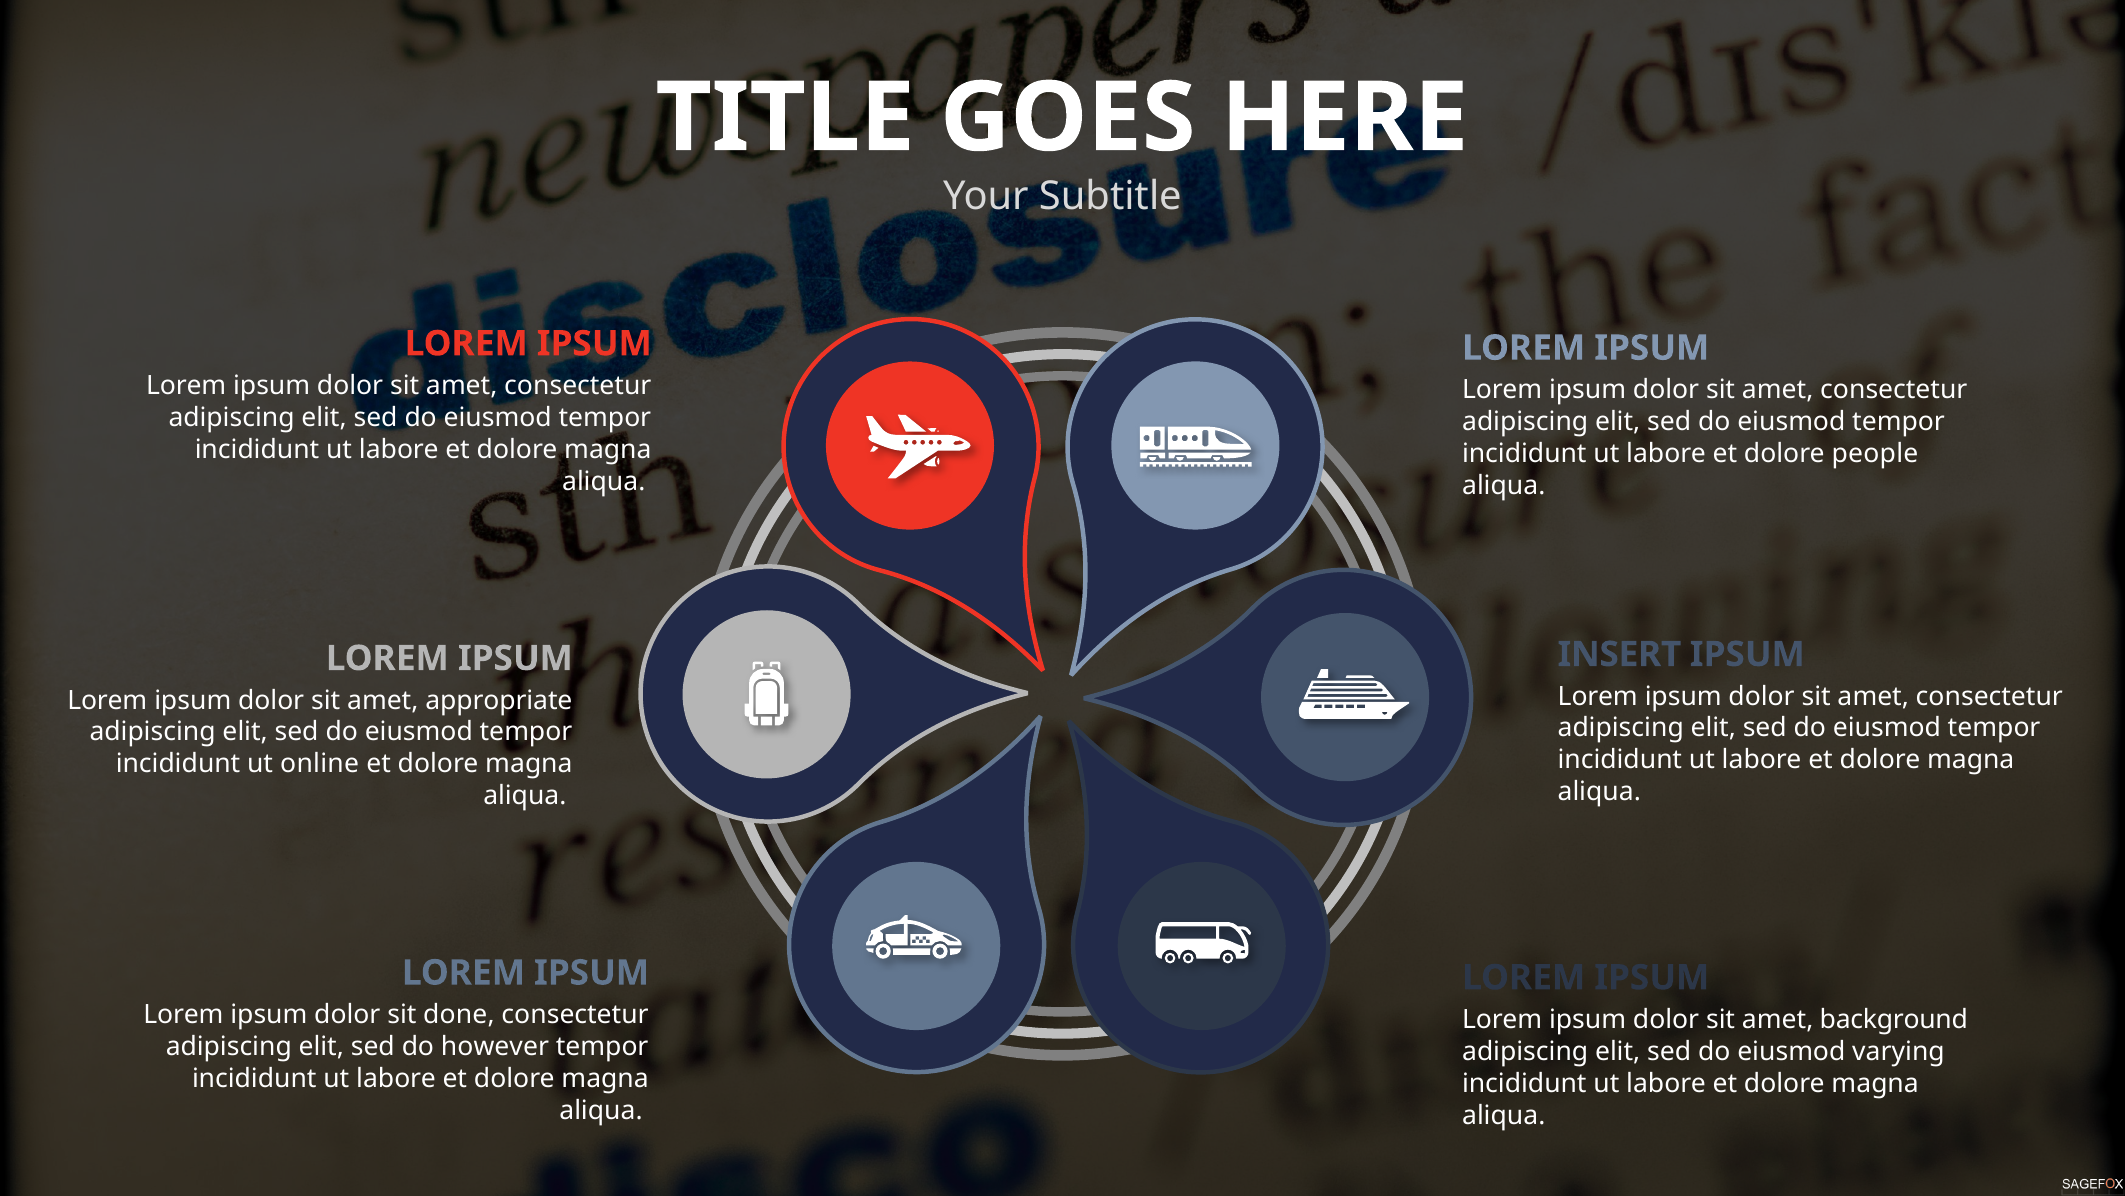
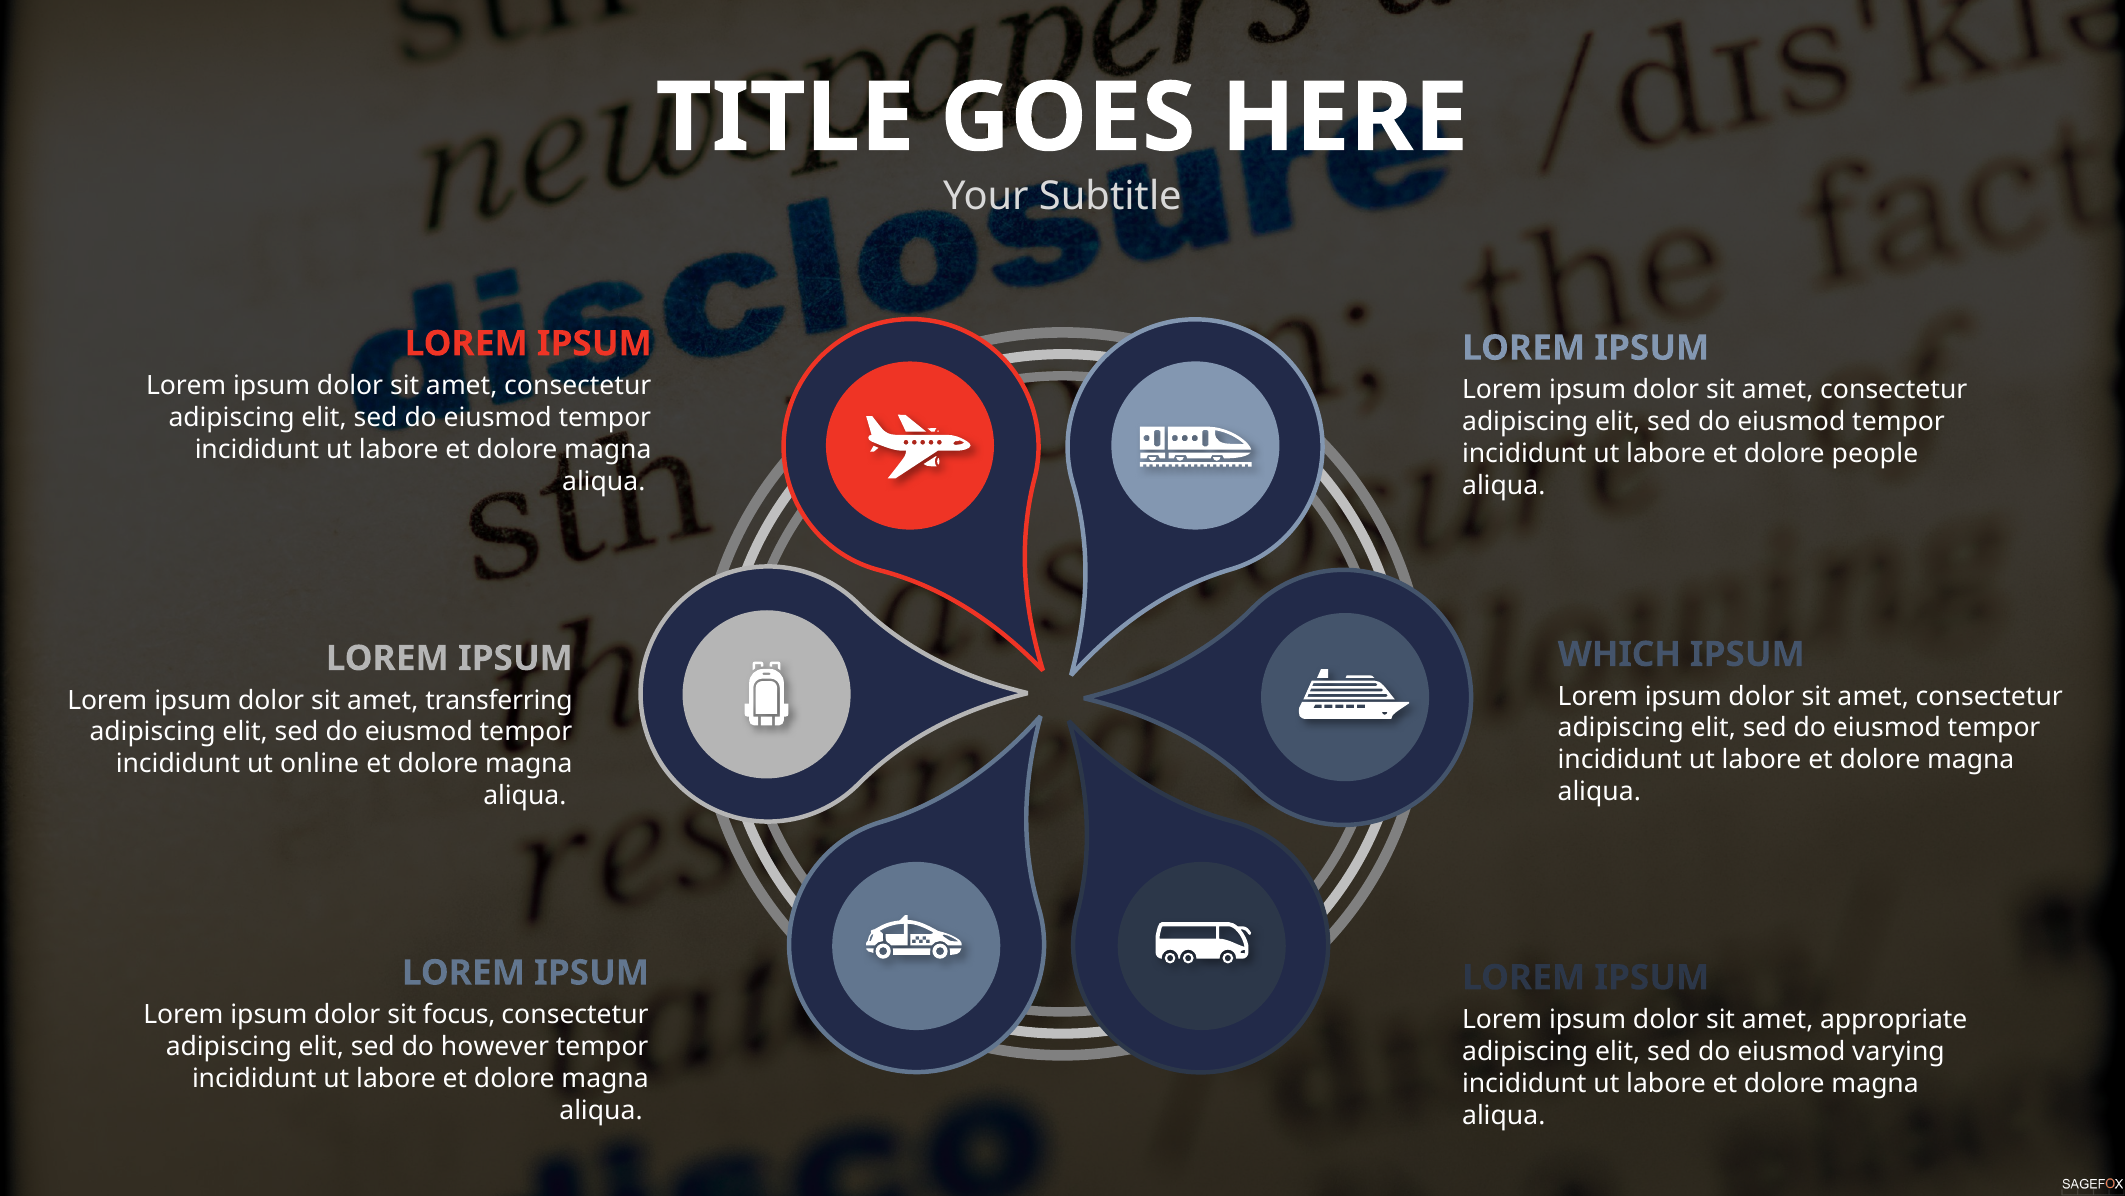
INSERT: INSERT -> WHICH (1619, 654)
appropriate: appropriate -> transferring (499, 700)
done: done -> focus (459, 1014)
background: background -> appropriate (1894, 1019)
